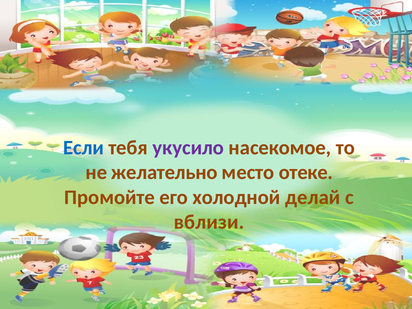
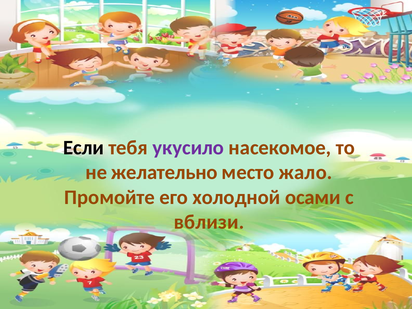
Если colour: blue -> black (84, 148)
отеке: отеке -> жало (306, 173)
делай: делай -> осами (313, 197)
